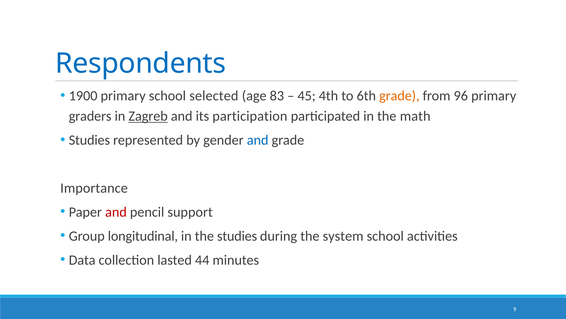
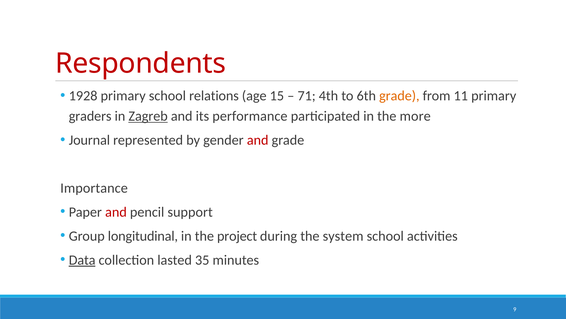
Respondents colour: blue -> red (141, 63)
1900: 1900 -> 1928 (83, 96)
selected: selected -> relations (214, 96)
83: 83 -> 15 (277, 96)
45: 45 -> 71 (307, 96)
96: 96 -> 11 (461, 96)
participation: participation -> performance (250, 116)
math: math -> more (415, 116)
Studies: Studies -> Journal (89, 140)
and colour: blue -> red (258, 140)
the studies: studies -> project (237, 236)
Data underline: none -> present (82, 260)
44: 44 -> 35 (202, 260)
